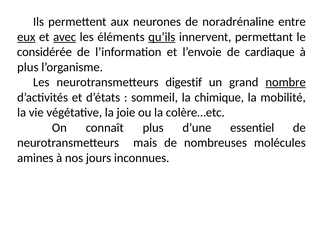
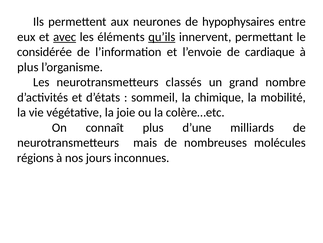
noradrénaline: noradrénaline -> hypophysaires (238, 22)
eux underline: present -> none (26, 37)
digestif: digestif -> classés (184, 82)
nombre underline: present -> none (286, 82)
essentiel: essentiel -> milliards (252, 127)
amines: amines -> régions (35, 157)
